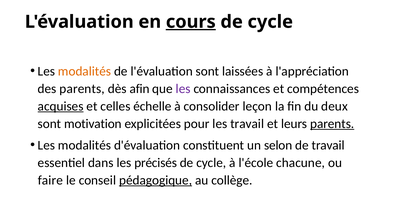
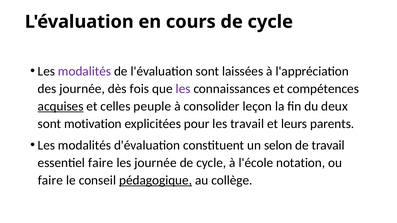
cours underline: present -> none (191, 22)
modalités colour: orange -> purple (85, 71)
des parents: parents -> journée (82, 89)
afin: afin -> fois (139, 89)
échelle: échelle -> peuple (152, 106)
parents underline: present -> none (332, 124)
essentiel dans: dans -> faire (101, 163)
les précisés: précisés -> journée (156, 163)
chacune: chacune -> notation (301, 163)
